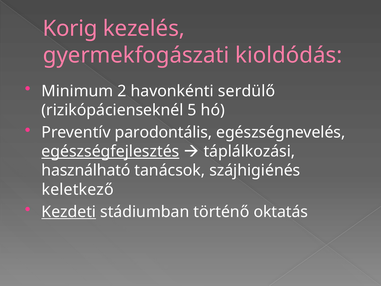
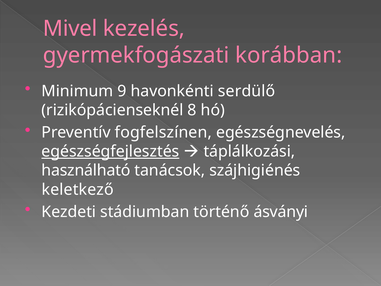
Korig: Korig -> Mivel (70, 28)
kioldódás: kioldódás -> korábban (289, 55)
2: 2 -> 9 (122, 91)
5: 5 -> 8 (192, 110)
parodontális: parodontális -> fogfelszínen (163, 132)
Kezdeti underline: present -> none (69, 212)
oktatás: oktatás -> ásványi (281, 212)
